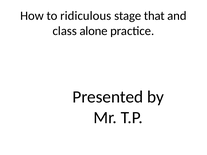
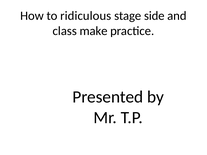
that: that -> side (154, 16)
alone: alone -> make (94, 31)
